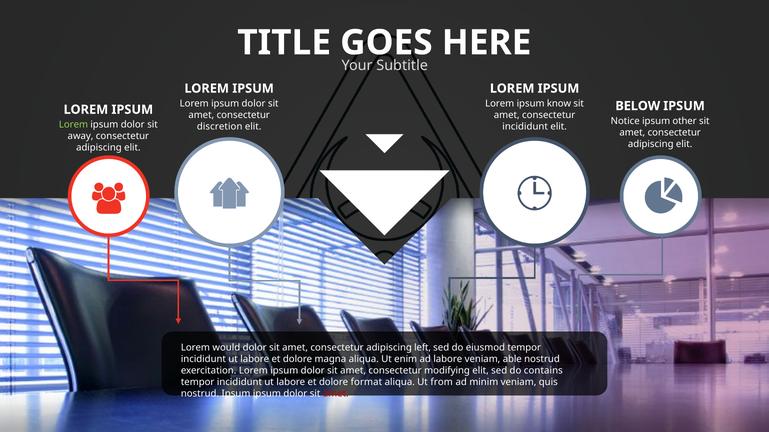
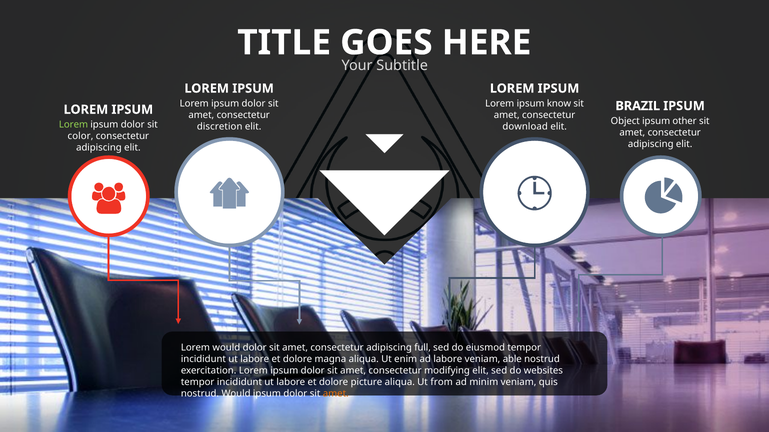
BELOW: BELOW -> BRAZIL (638, 106)
Notice: Notice -> Object (625, 121)
incididunt: incididunt -> download (525, 127)
away: away -> color (80, 136)
left: left -> full (423, 348)
contains: contains -> websites (543, 371)
format: format -> picture (366, 383)
nostrud Ipsum: Ipsum -> Would (236, 394)
amet colour: red -> orange (336, 394)
